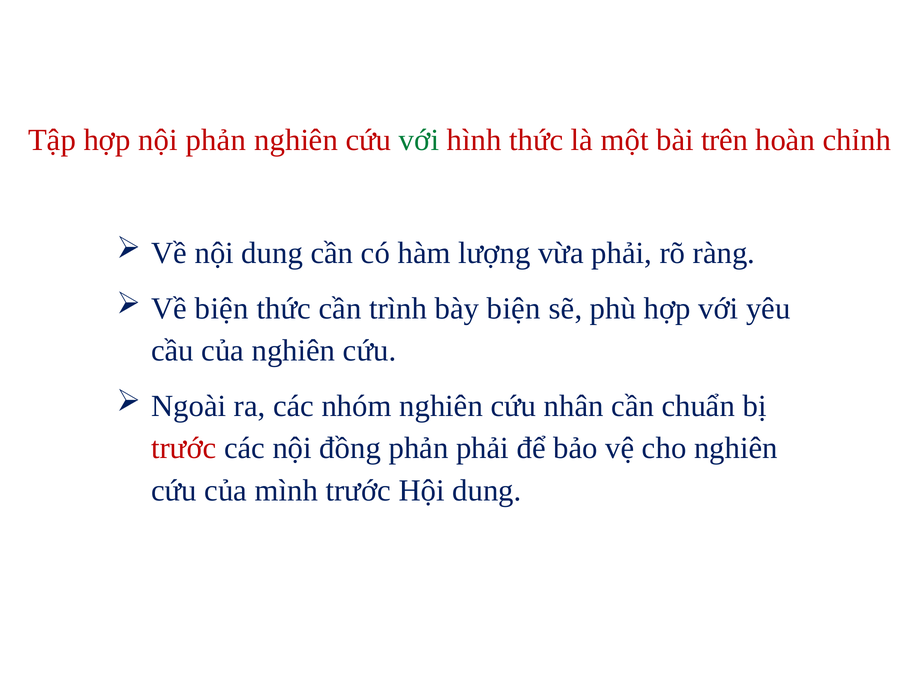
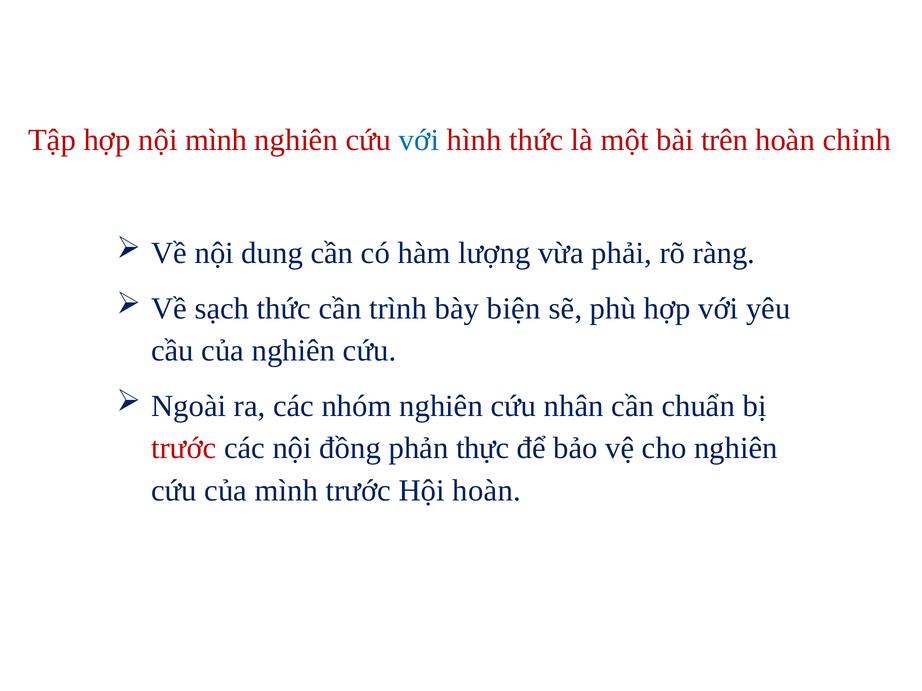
nội phản: phản -> mình (216, 140)
với colour: green -> blue (419, 140)
Về biện: biện -> sạch (222, 309)
phản phải: phải -> thực (483, 449)
Hội dung: dung -> hoàn (487, 491)
